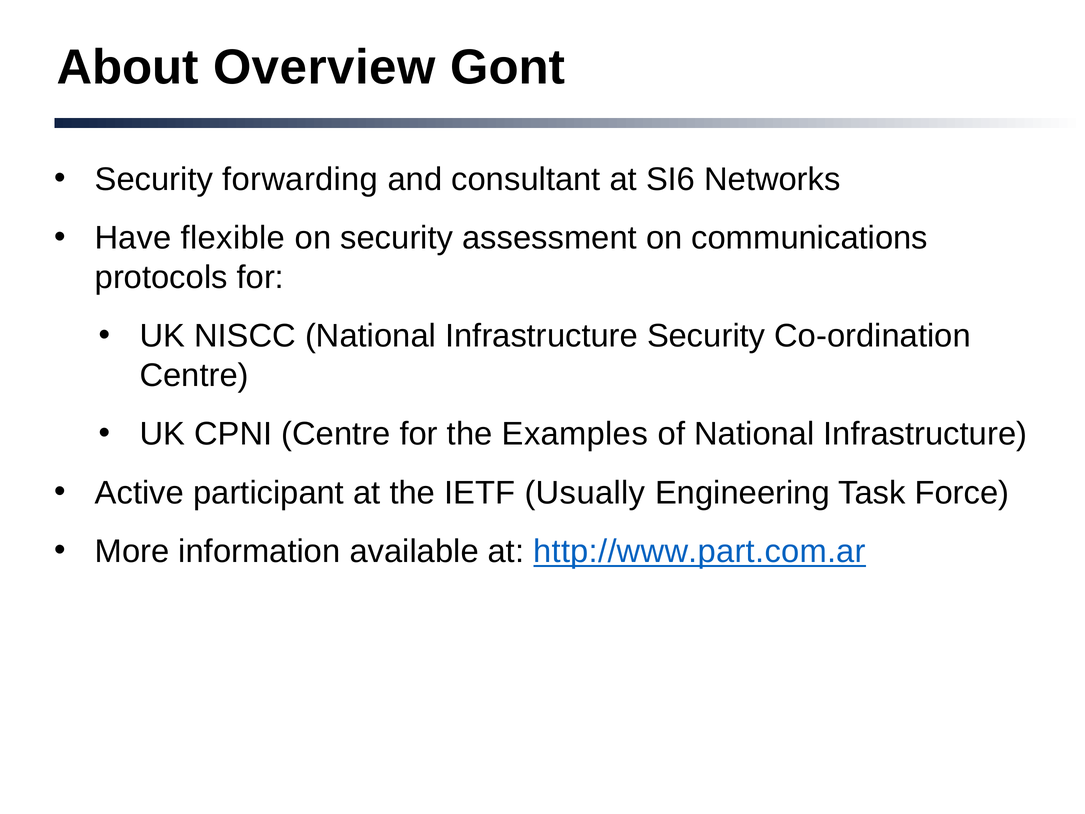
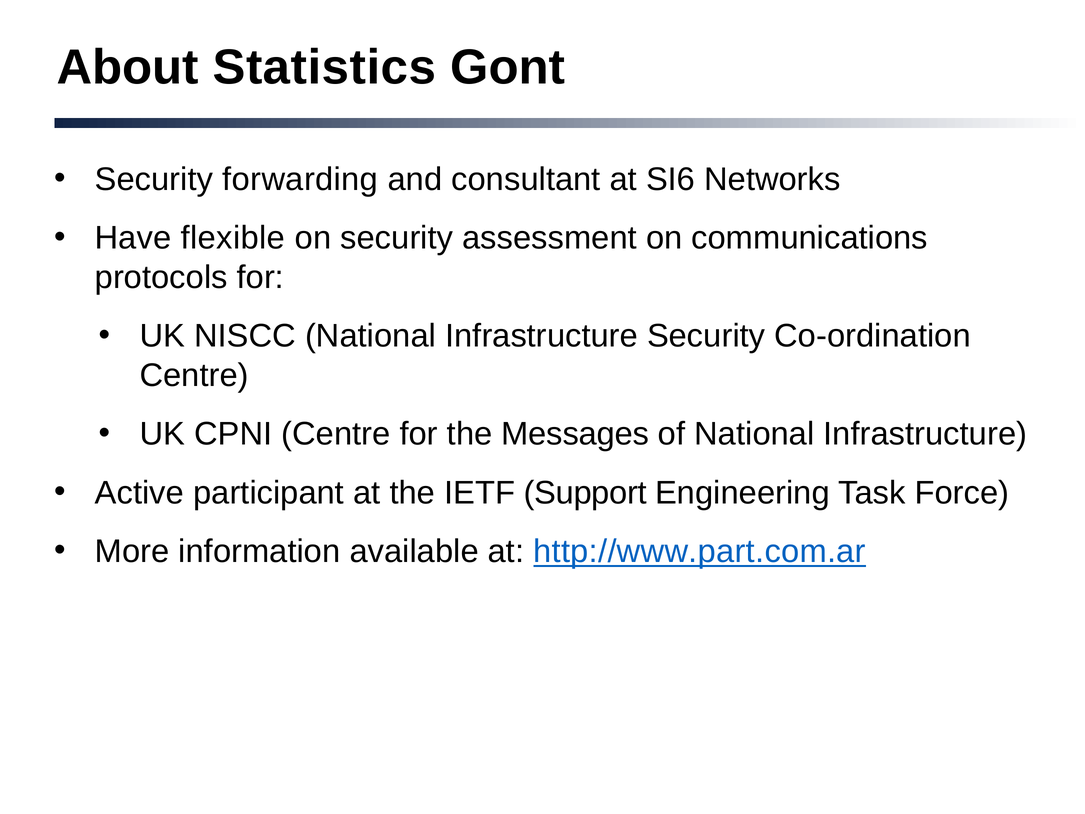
Overview: Overview -> Statistics (324, 67)
Examples: Examples -> Messages (575, 434)
Usually: Usually -> Support (585, 493)
